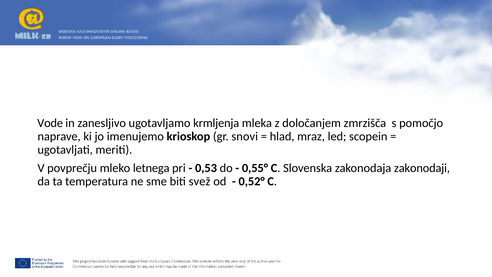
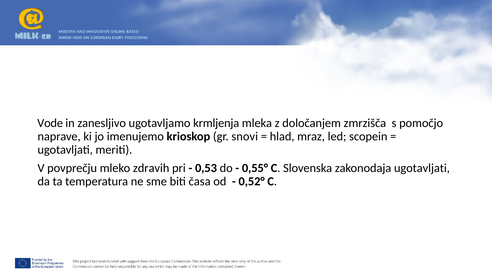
letnega: letnega -> zdravih (151, 168)
zakonodaja zakonodaji: zakonodaji -> ugotavljati (422, 168)
svež: svež -> časa (200, 181)
